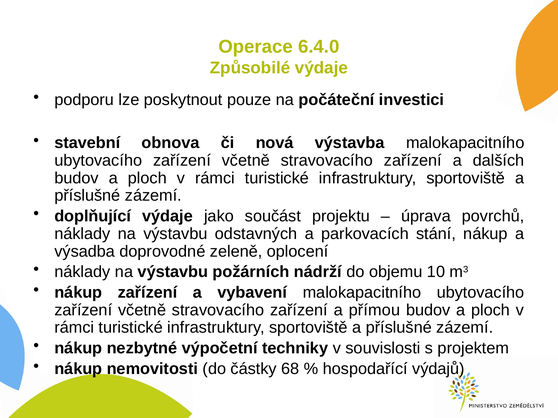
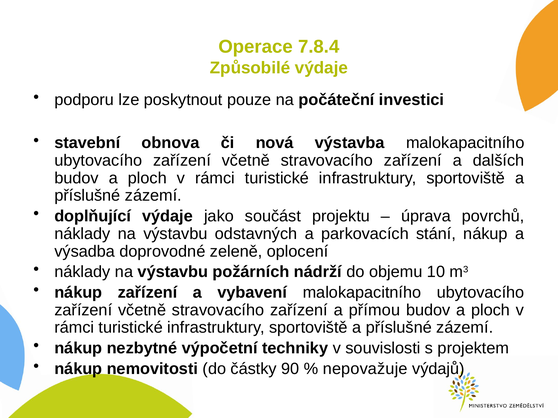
6.4.0: 6.4.0 -> 7.8.4 (319, 47)
68: 68 -> 90 (290, 369)
hospodařící: hospodařící -> nepovažuje (365, 369)
